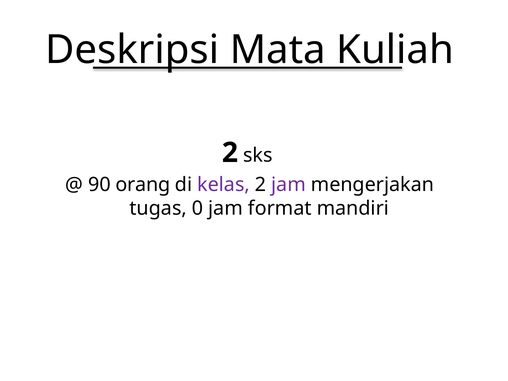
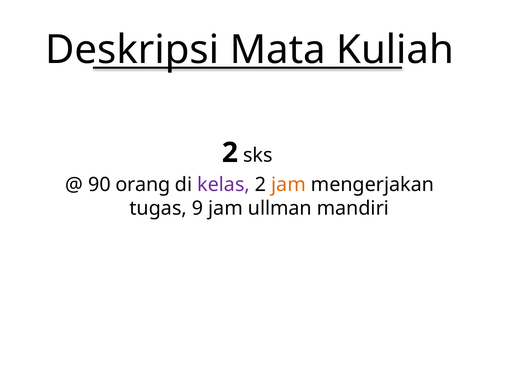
jam colour: purple -> orange (289, 185)
0: 0 -> 9 (197, 208)
format: format -> ullman (280, 208)
